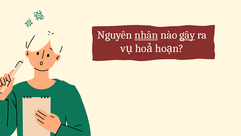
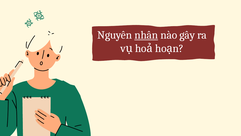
gây underline: present -> none (187, 35)
